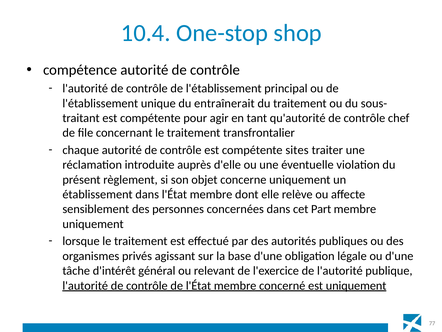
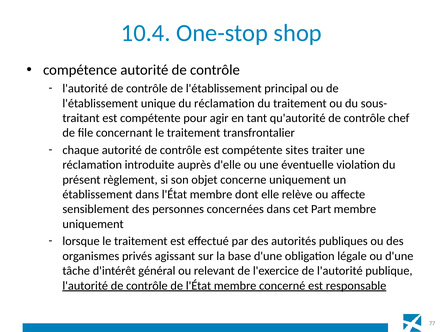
du entraînerait: entraînerait -> réclamation (224, 103)
est uniquement: uniquement -> responsable (356, 285)
